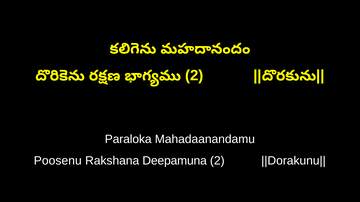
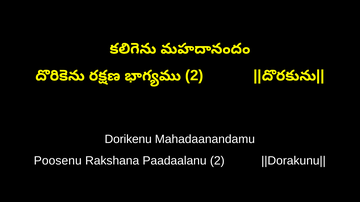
Paraloka: Paraloka -> Dorikenu (128, 139)
Deepamuna: Deepamuna -> Paadaalanu (175, 161)
